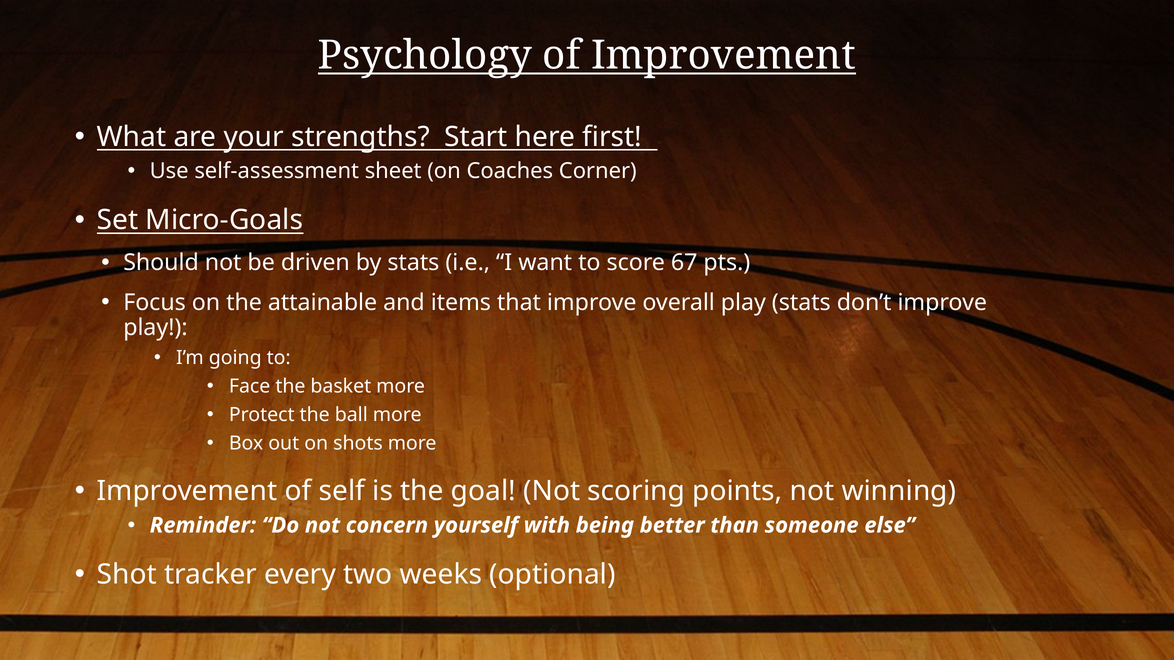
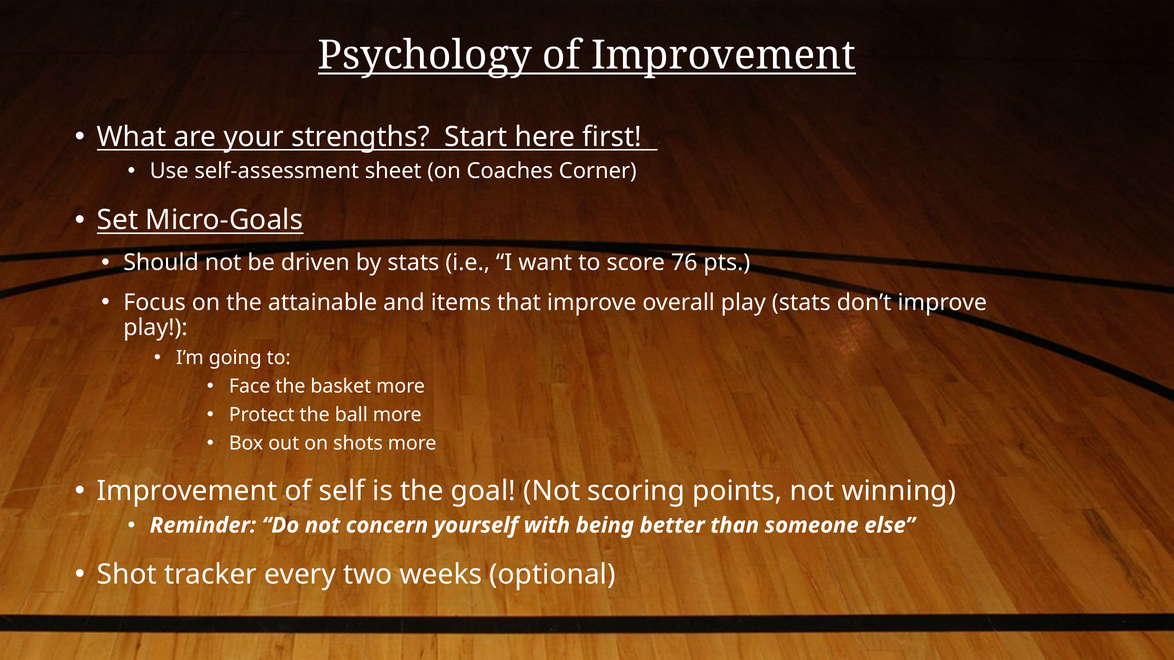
67: 67 -> 76 (684, 263)
